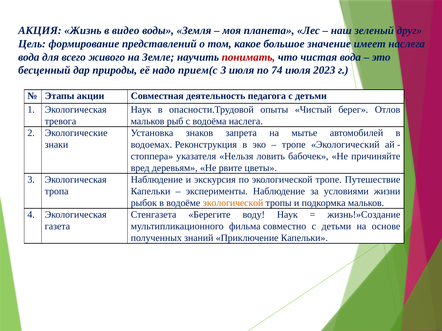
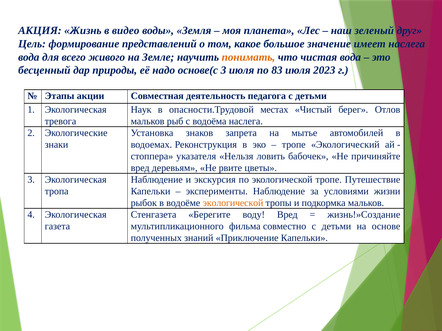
понимать colour: red -> orange (248, 57)
прием(с: прием(с -> основе(с (198, 70)
74: 74 -> 83 (277, 70)
опыты: опыты -> местах (274, 110)
воду Наук: Наук -> Вред (287, 215)
